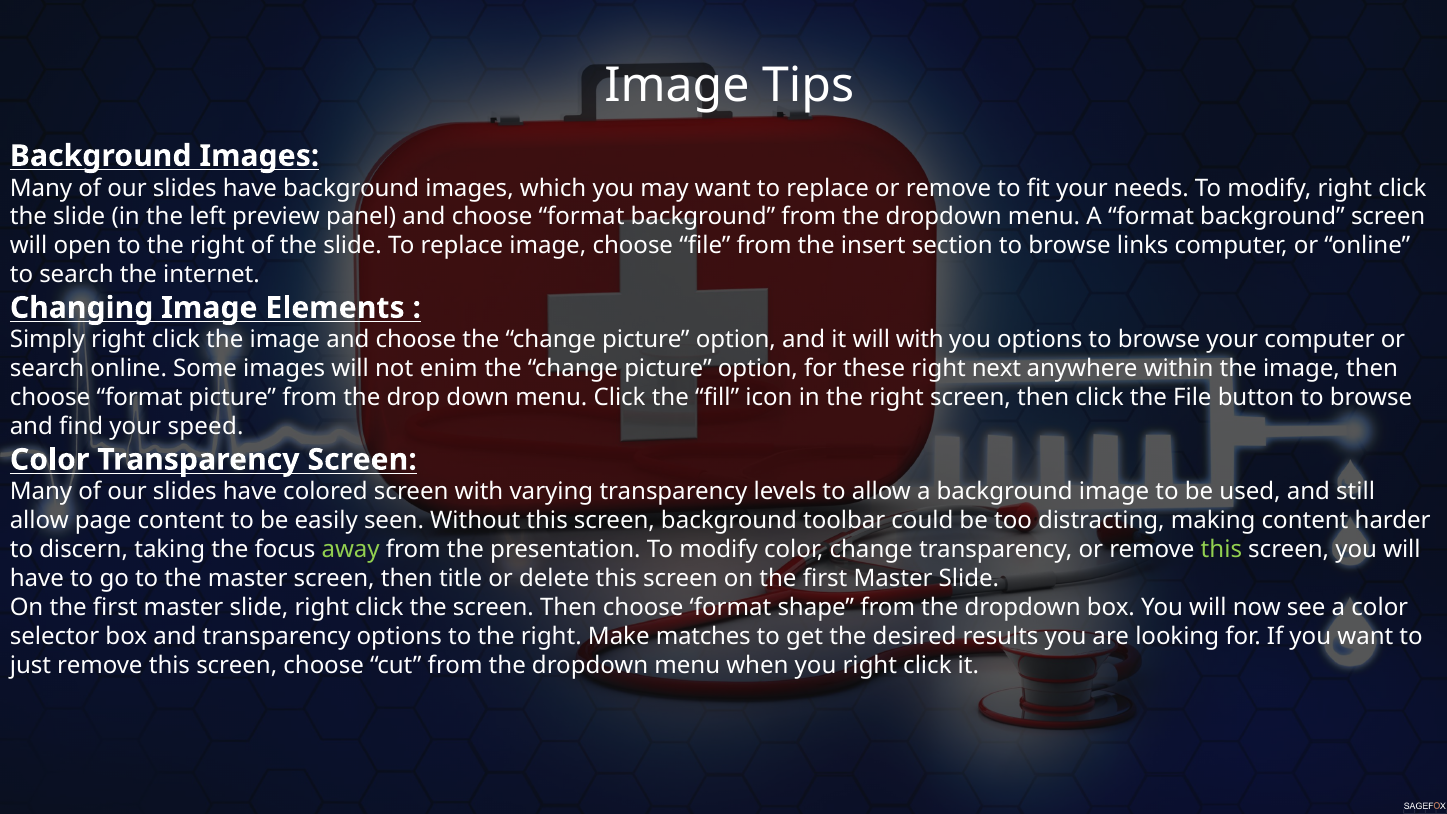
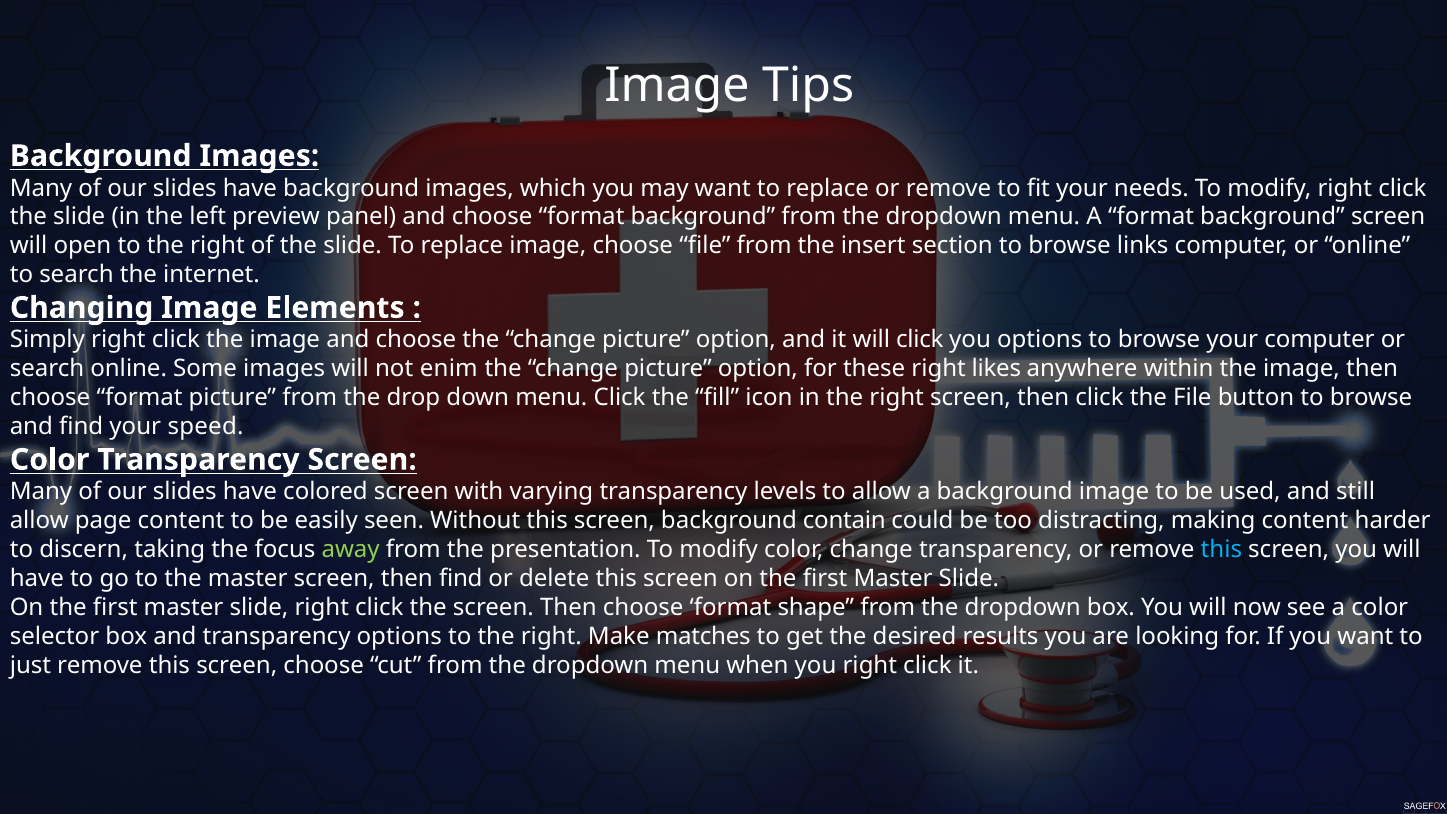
will with: with -> click (920, 340)
next: next -> likes (996, 369)
toolbar: toolbar -> contain (844, 521)
this colour: light green -> light blue (1221, 550)
then title: title -> find (461, 579)
